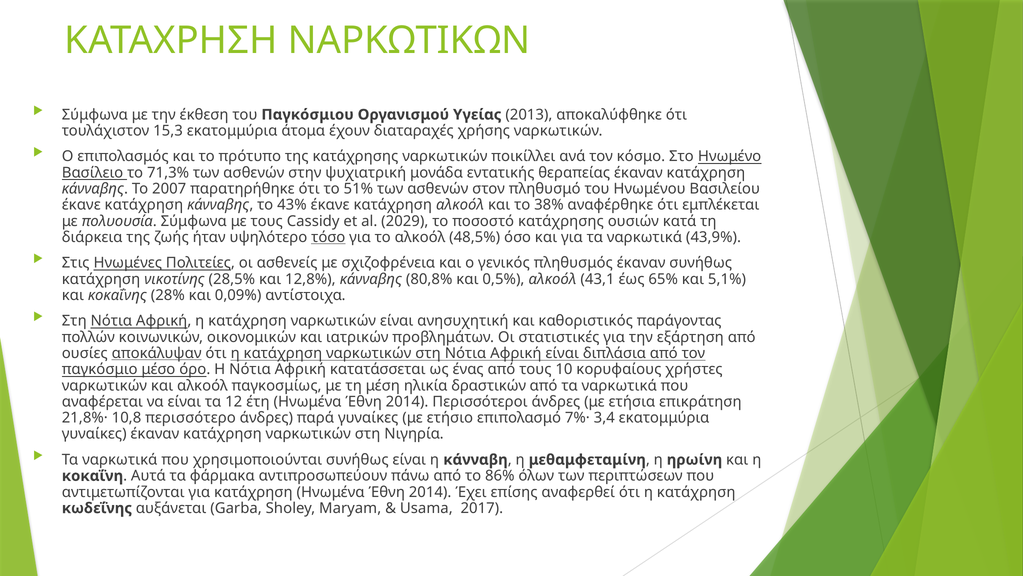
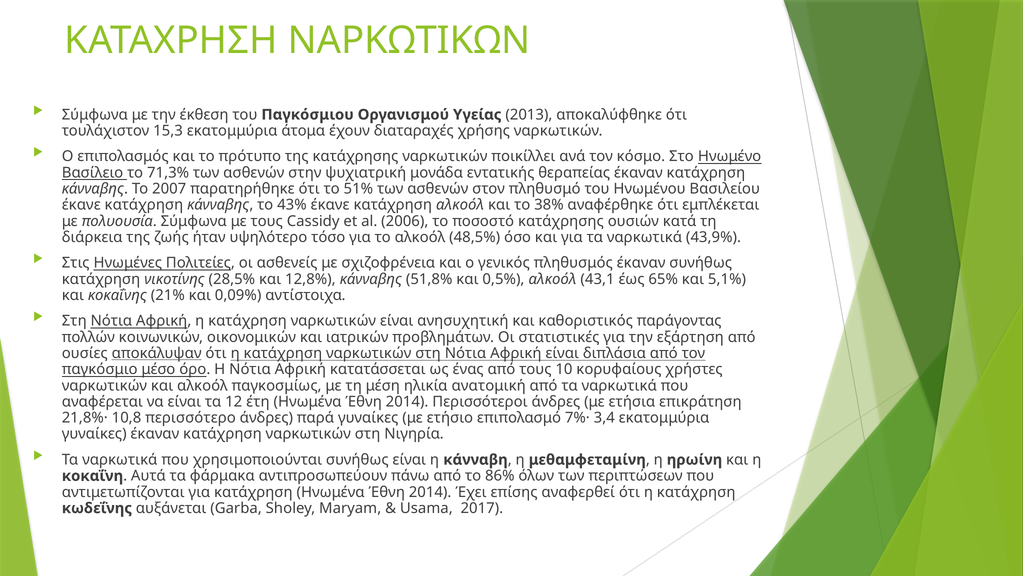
2029: 2029 -> 2006 (405, 221)
τόσο underline: present -> none (328, 237)
80,8%: 80,8% -> 51,8% (429, 279)
28%: 28% -> 21% (168, 295)
δραστικών: δραστικών -> ανατομική (489, 385)
